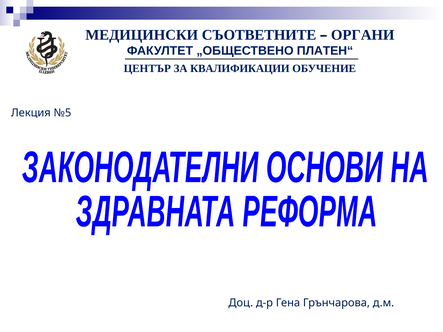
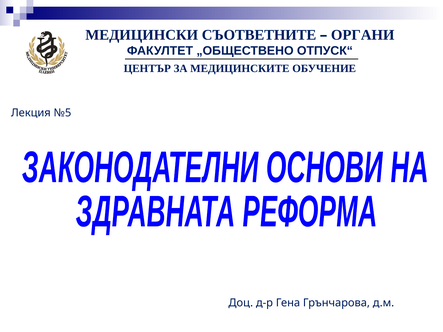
ПЛАТЕН“: ПЛАТЕН“ -> ОТПУСК“ (325, 51)
КВАЛИФИКАЦИИ: КВАЛИФИКАЦИИ -> МЕДИЦИНСКИТЕ (240, 69)
